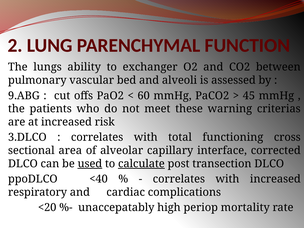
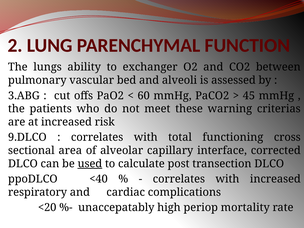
9.ABG: 9.ABG -> 3.ABG (24, 96)
3.DLCO: 3.DLCO -> 9.DLCO (27, 137)
calculate underline: present -> none (141, 164)
